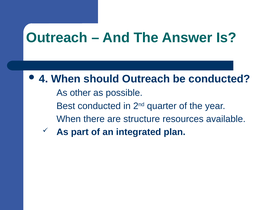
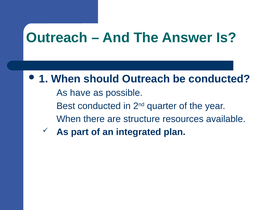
4: 4 -> 1 (43, 79)
other: other -> have (80, 93)
